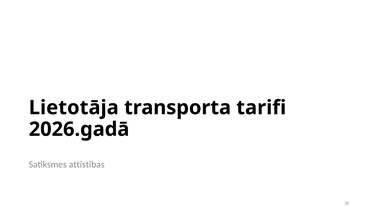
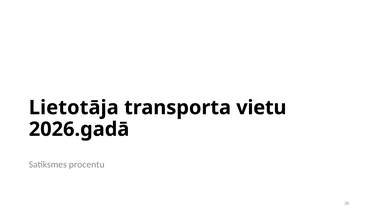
tarifi: tarifi -> vietu (261, 107)
attīstības: attīstības -> procentu (87, 164)
